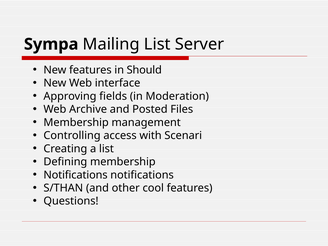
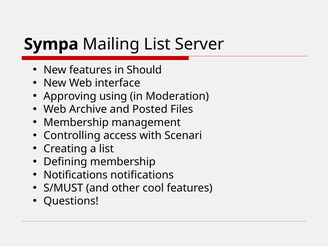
fields: fields -> using (113, 96)
S/THAN: S/THAN -> S/MUST (63, 188)
